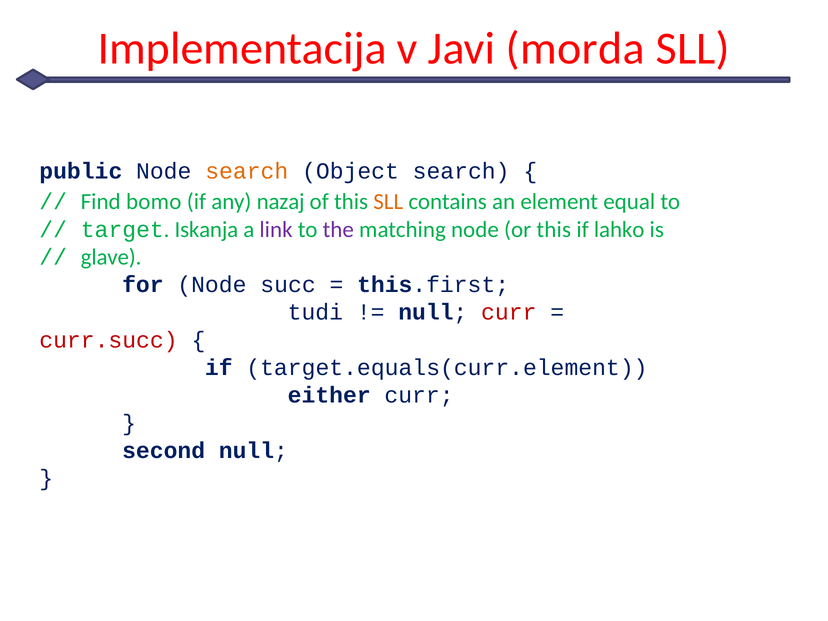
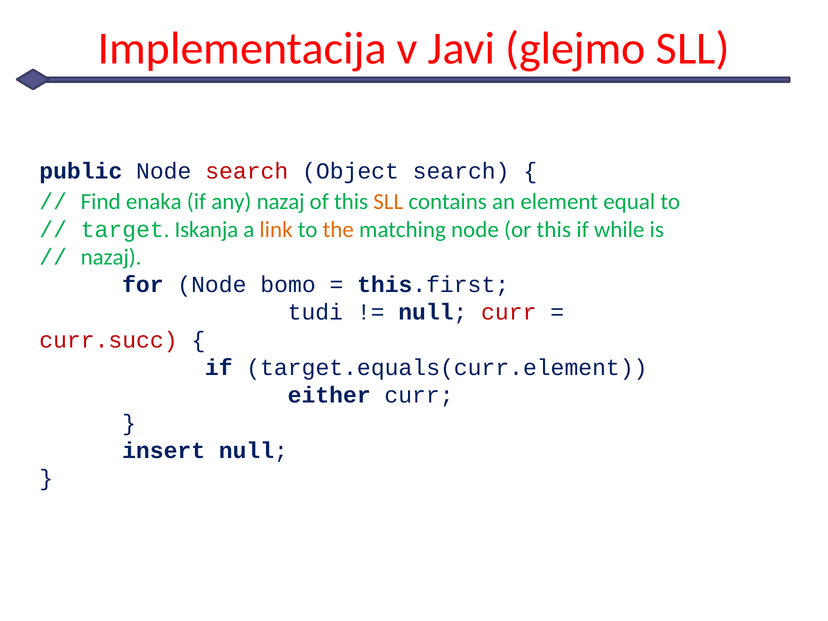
morda: morda -> glejmo (576, 48)
search colour: orange -> red (247, 171)
bomo: bomo -> enaka (154, 202)
link colour: purple -> orange (276, 229)
the colour: purple -> orange (338, 229)
lahko: lahko -> while (619, 229)
glave: glave -> nazaj (111, 257)
succ: succ -> bomo (288, 285)
second: second -> insert (164, 451)
